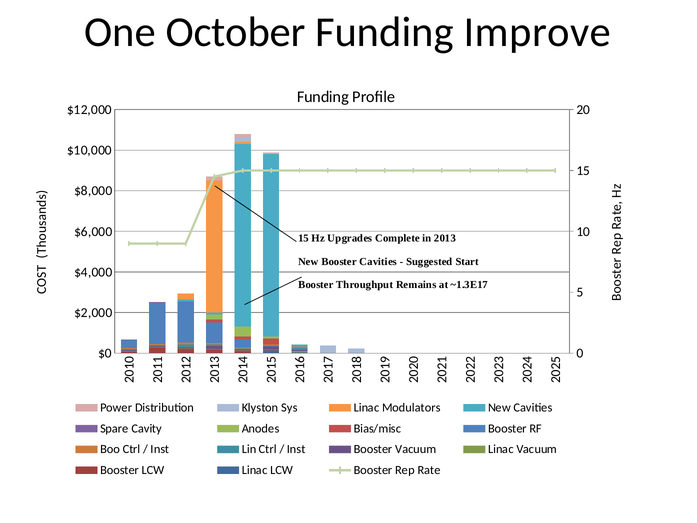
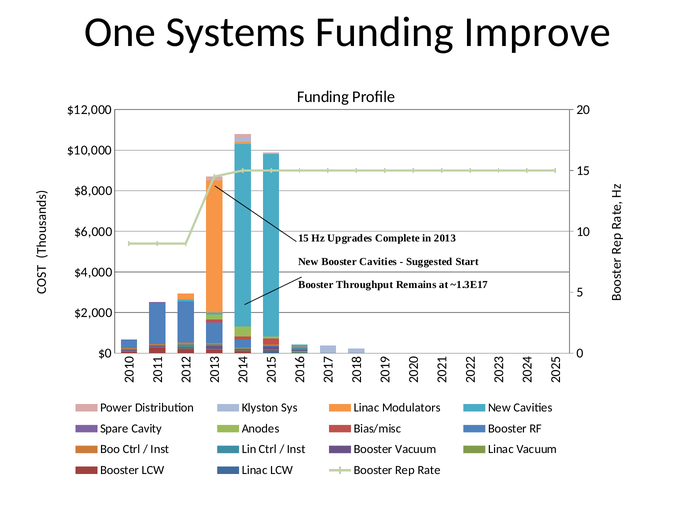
October: October -> Systems (236, 32)
